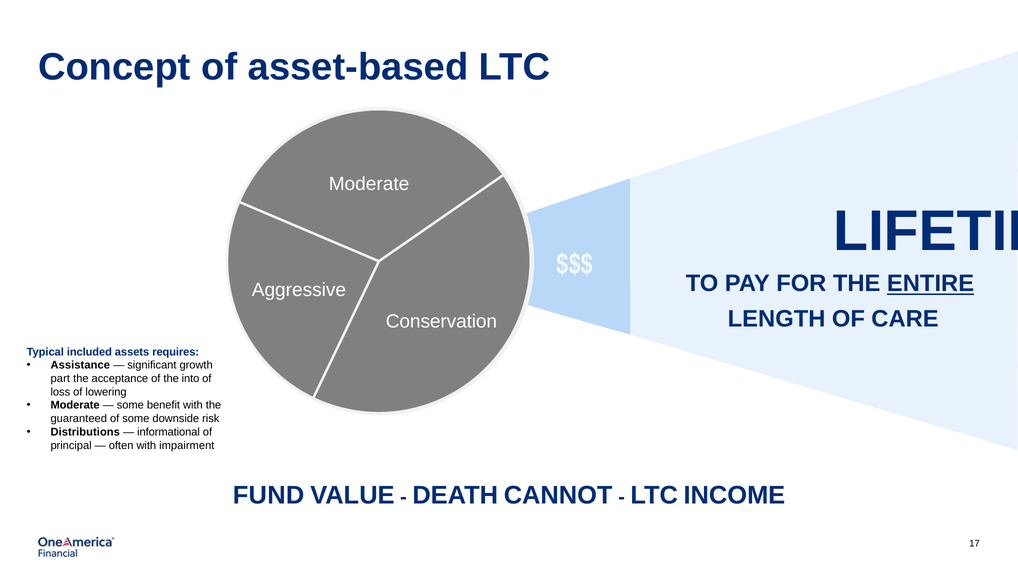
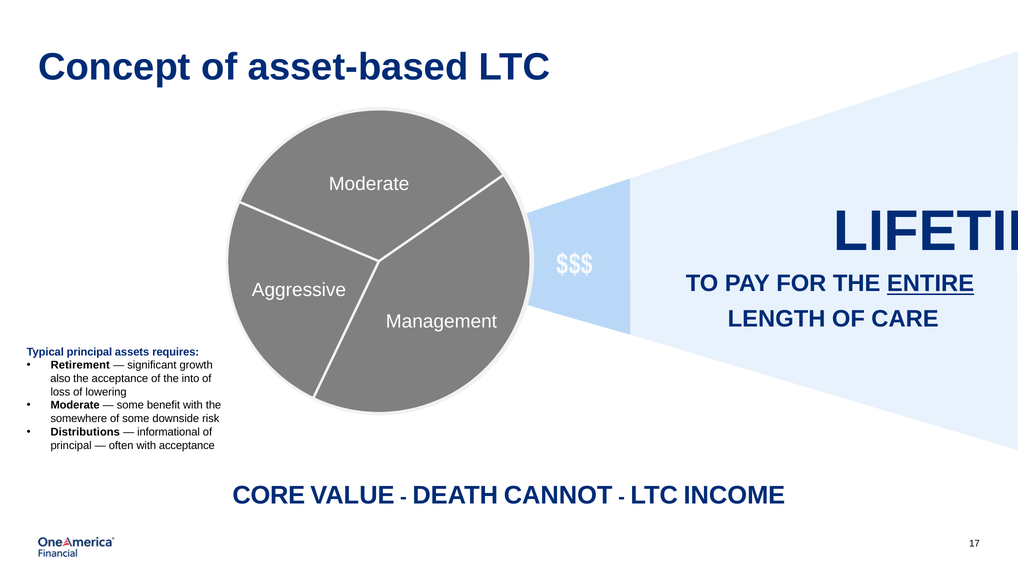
Conservation: Conservation -> Management (441, 321)
Typical included: included -> principal (89, 352)
Assistance: Assistance -> Retirement (80, 365)
part: part -> also (60, 378)
guaranteed: guaranteed -> somewhere (79, 418)
with impairment: impairment -> acceptance (187, 445)
FUND: FUND -> CORE (269, 495)
